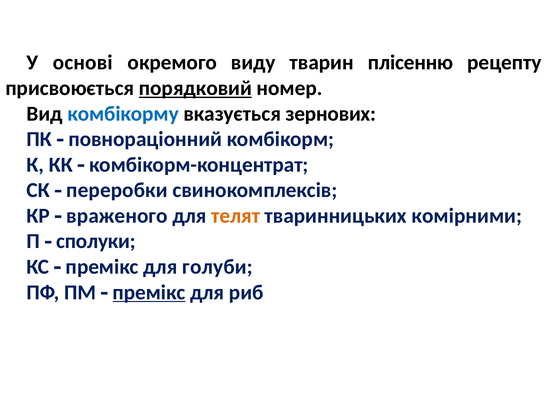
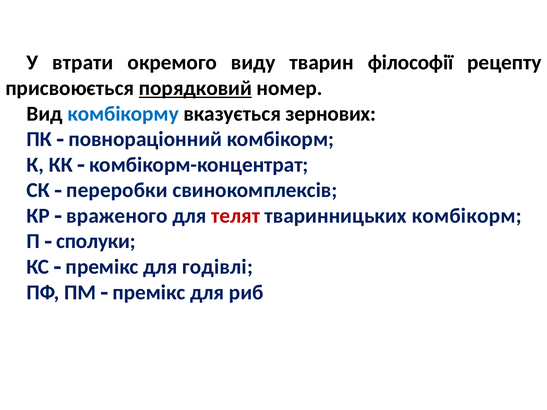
основі: основі -> втрати (83, 63)
плісенню: плісенню -> філософії (411, 63)
телят colour: orange -> red (236, 216)
тваринницьких комірними: комірними -> комбікорм (467, 216)
голуби: голуби -> годівлі (218, 267)
премікс underline: present -> none (149, 293)
